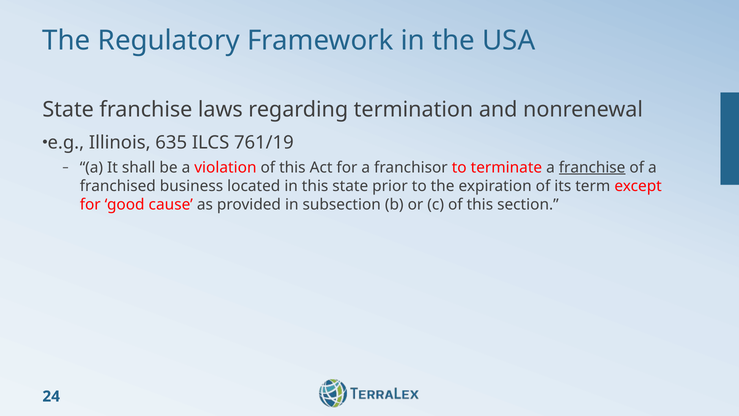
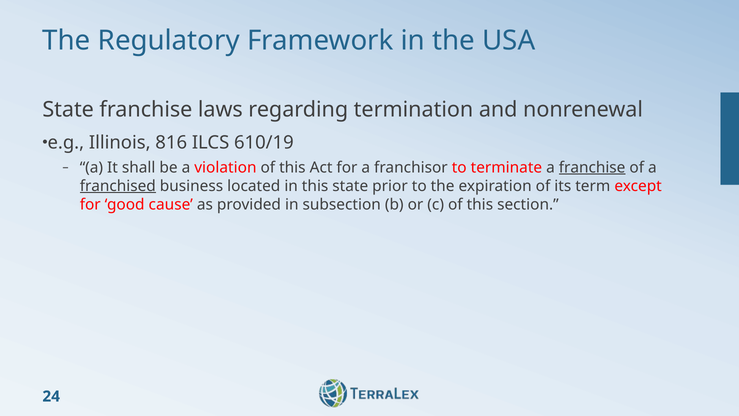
635: 635 -> 816 (171, 143)
761/19: 761/19 -> 610/19 (264, 143)
franchised underline: none -> present (118, 186)
